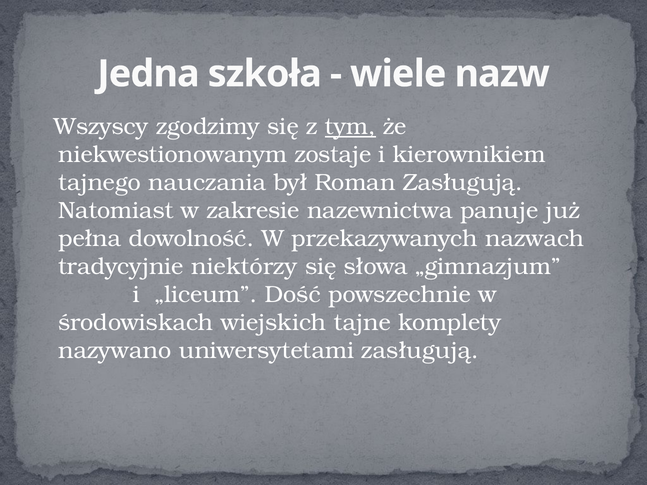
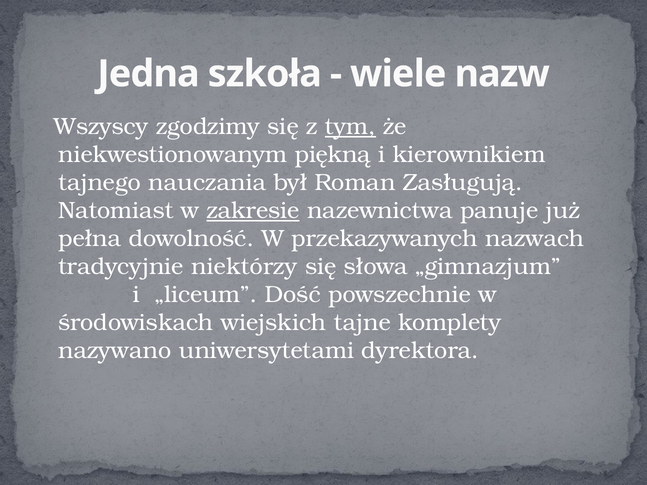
zostaje: zostaje -> piękną (333, 155)
zakresie underline: none -> present (253, 211)
uniwersytetami zasługują: zasługują -> dyrektora (420, 351)
